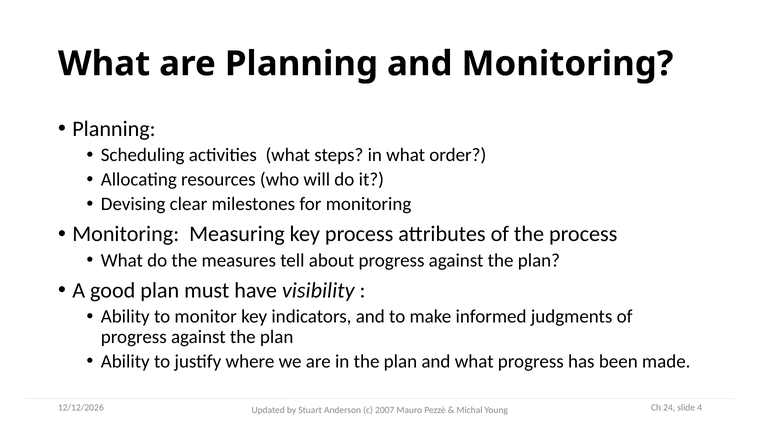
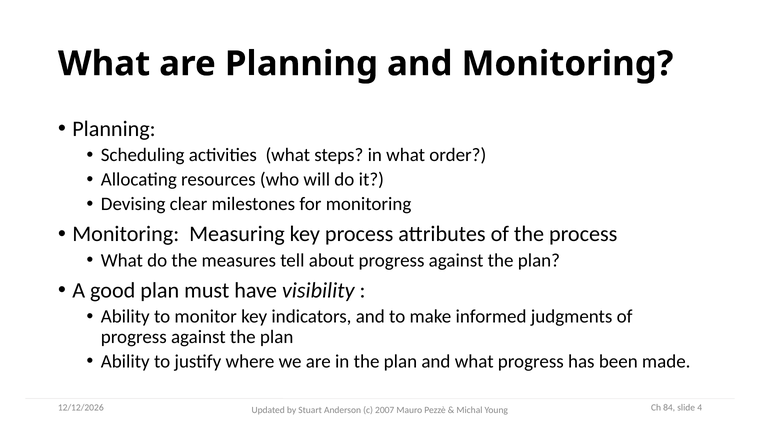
24: 24 -> 84 (669, 408)
